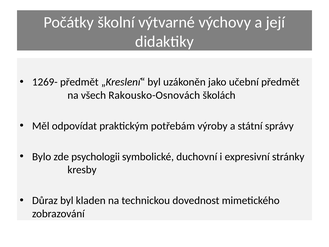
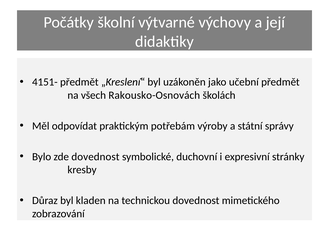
1269-: 1269- -> 4151- (45, 82)
zde psychologii: psychologii -> dovednost (95, 156)
